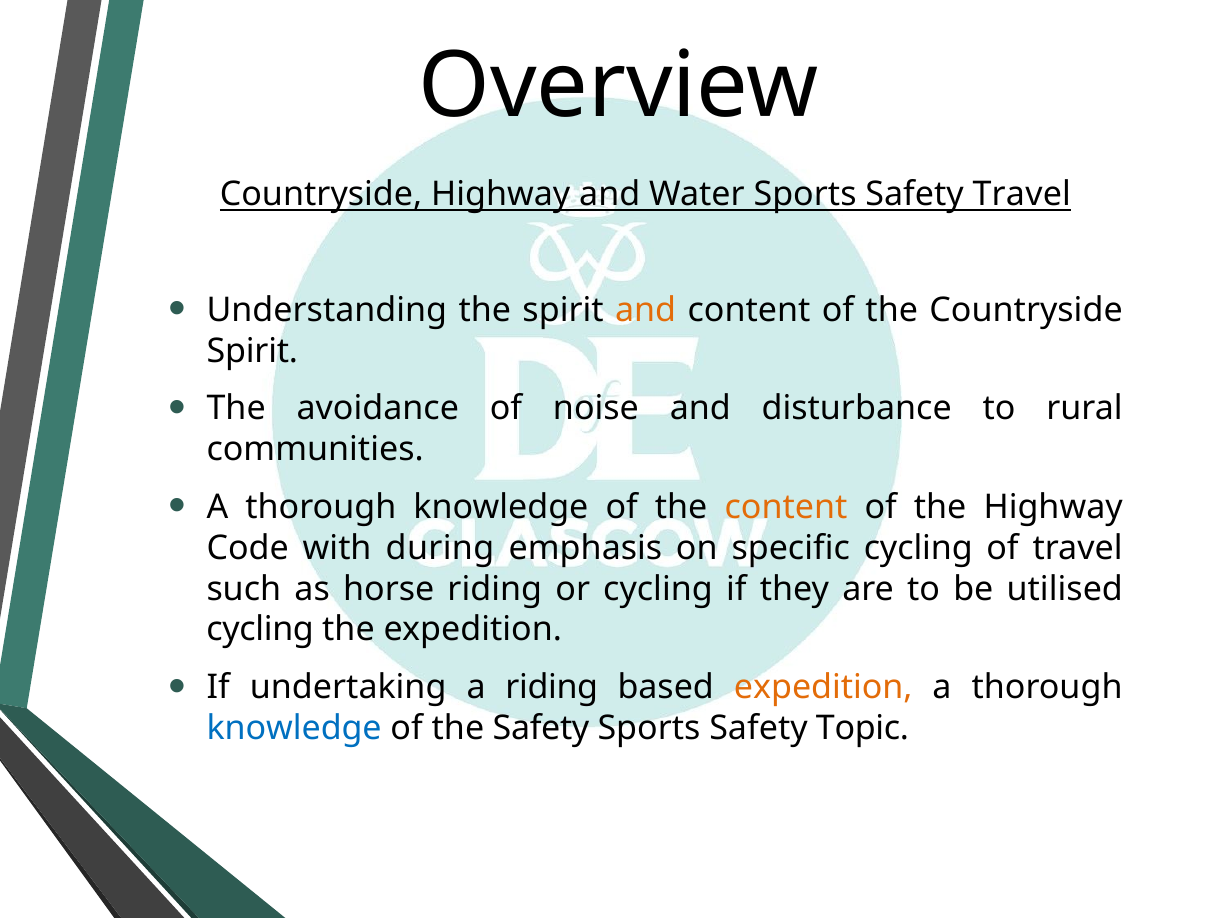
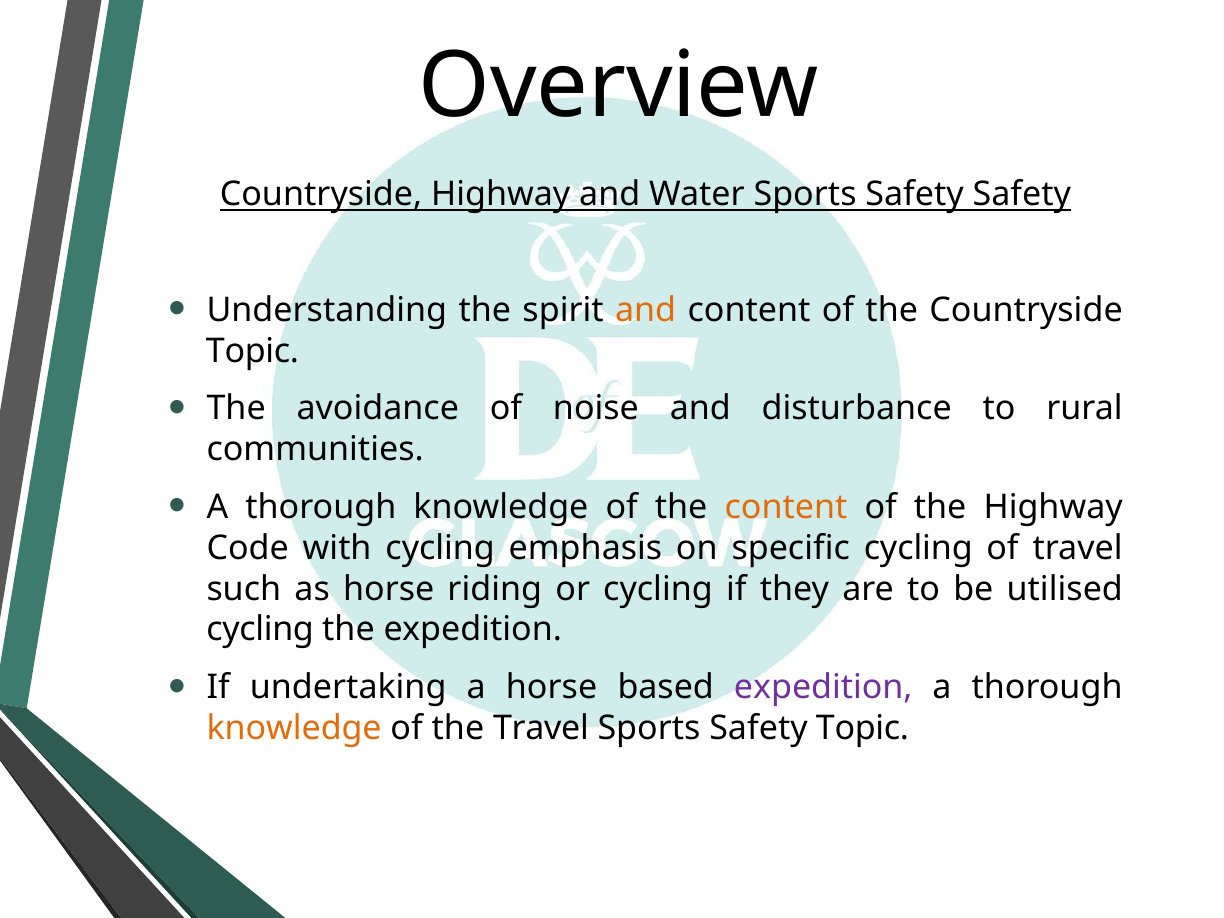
Safety Travel: Travel -> Safety (1022, 194)
Spirit: Spirit -> Topic (252, 351)
with during: during -> cycling (440, 548)
a riding: riding -> horse (552, 688)
expedition colour: orange -> purple (823, 688)
knowledge colour: blue -> orange (294, 728)
the Safety: Safety -> Travel (541, 728)
